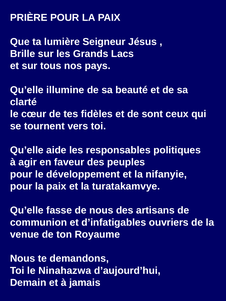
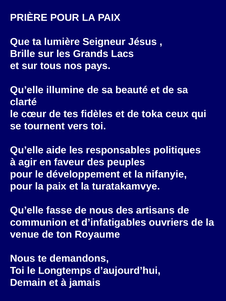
sont: sont -> toka (152, 114)
Ninahazwa: Ninahazwa -> Longtemps (65, 271)
